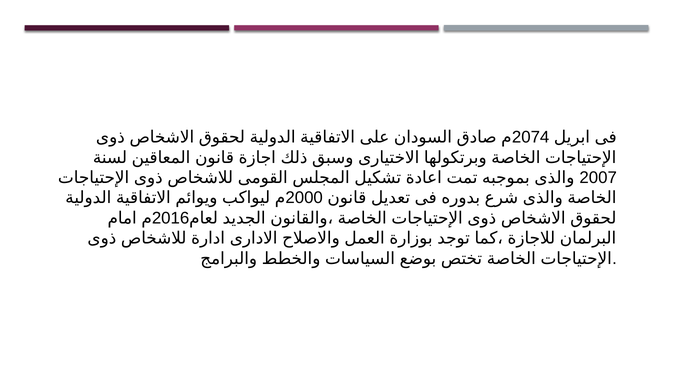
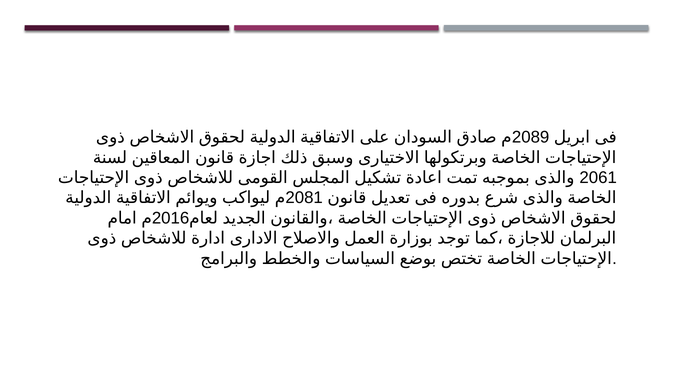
2074: 2074 -> 2089 (531, 137)
2007: 2007 -> 2061 (598, 177)
2000: 2000 -> 2081 (304, 198)
